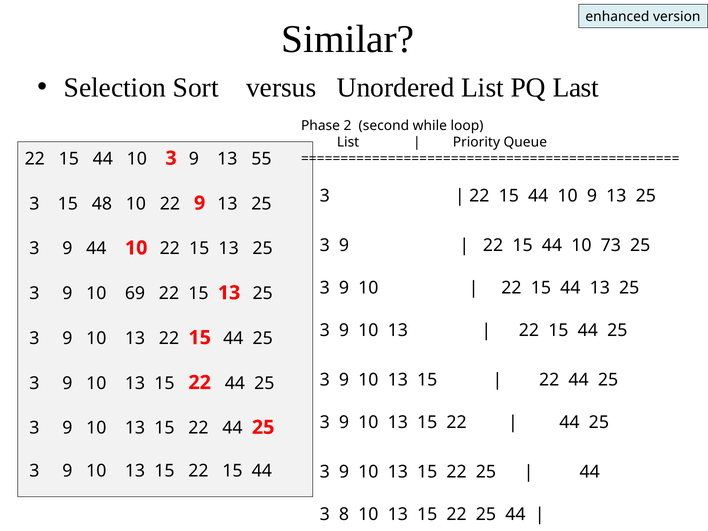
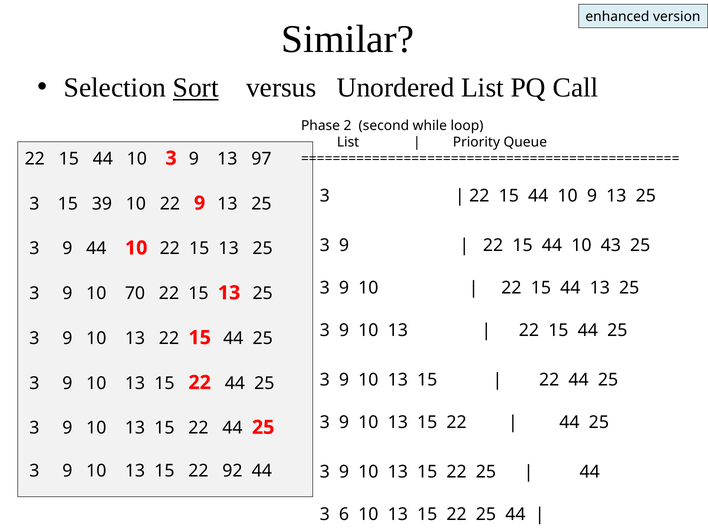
Sort underline: none -> present (196, 88)
Last: Last -> Call (576, 88)
55: 55 -> 97 (261, 159)
48: 48 -> 39 (102, 204)
73: 73 -> 43 (611, 245)
69: 69 -> 70 (135, 293)
15 22 15: 15 -> 92 (232, 471)
8: 8 -> 6 (344, 515)
